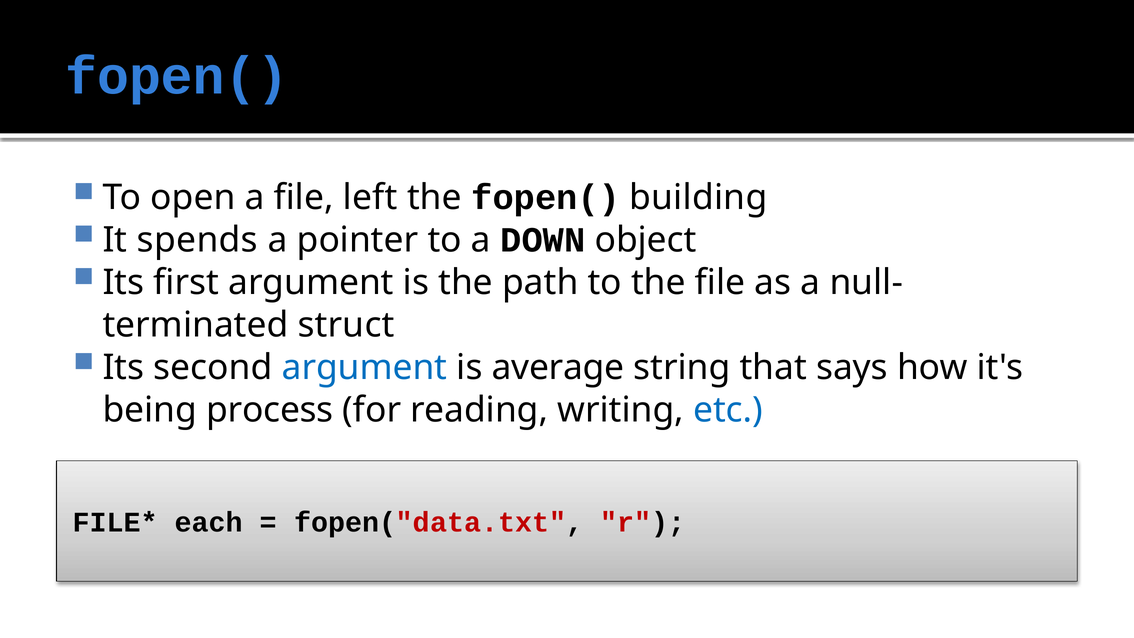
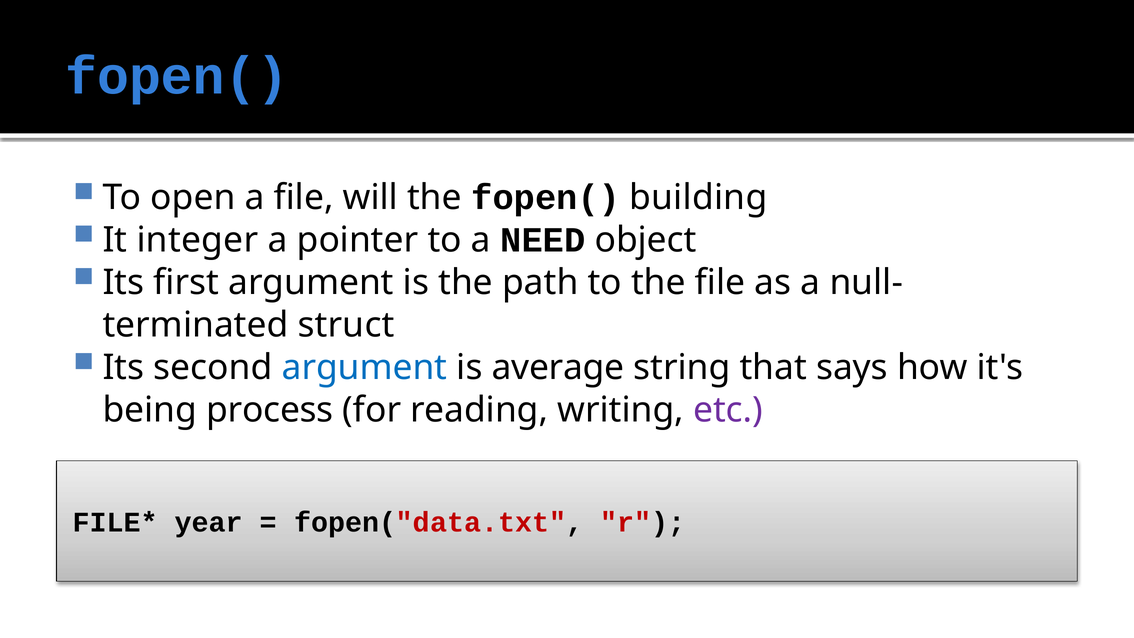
left: left -> will (370, 197)
spends: spends -> integer (197, 240)
DOWN: DOWN -> NEED (543, 240)
etc colour: blue -> purple (728, 410)
each: each -> year (209, 522)
